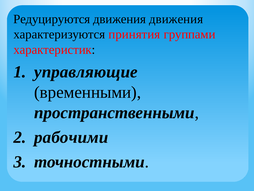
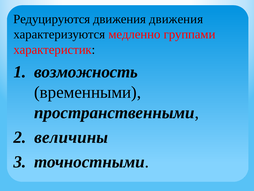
принятия: принятия -> медленно (134, 34)
управляющие: управляющие -> возможность (86, 72)
рабочими: рабочими -> величины (71, 137)
